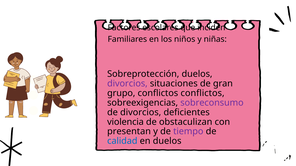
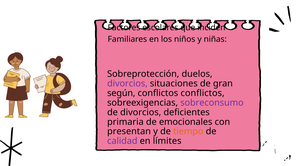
grupo: grupo -> según (121, 93)
violencia: violencia -> primaria (125, 122)
obstaculizan: obstaculizan -> emocionales (186, 122)
tiempo colour: purple -> orange (188, 132)
calidad colour: blue -> purple (122, 141)
en duelos: duelos -> límites (167, 141)
